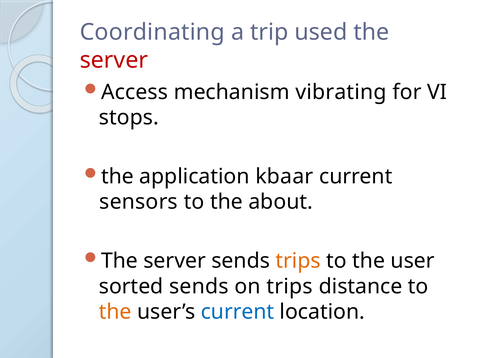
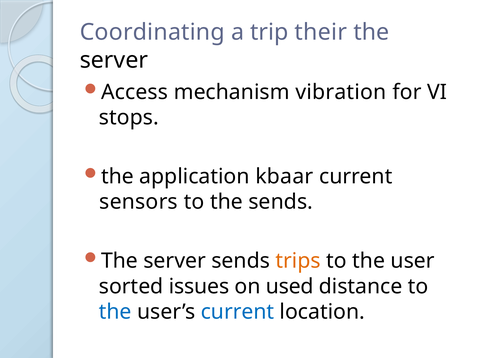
used: used -> their (321, 32)
server colour: red -> black (114, 60)
vibrating: vibrating -> vibration (341, 92)
the about: about -> sends (281, 202)
sorted sends: sends -> issues (199, 287)
on trips: trips -> used (290, 287)
the colour: orange -> blue (115, 312)
